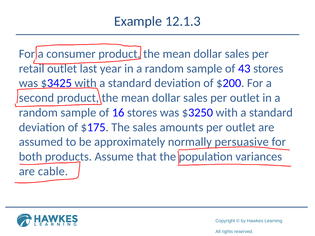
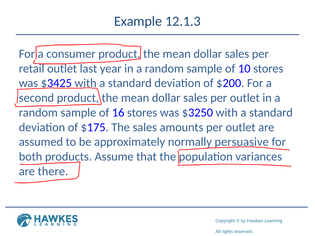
43: 43 -> 10 (244, 69)
cable: cable -> there (53, 172)
